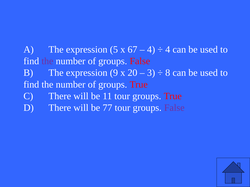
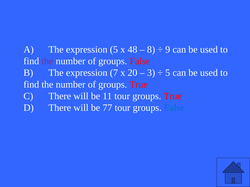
67: 67 -> 48 (132, 50)
4: 4 -> 8 (151, 50)
4: 4 -> 9 (168, 50)
9: 9 -> 7 (114, 73)
8: 8 -> 5 (168, 73)
False colour: purple -> blue (174, 108)
